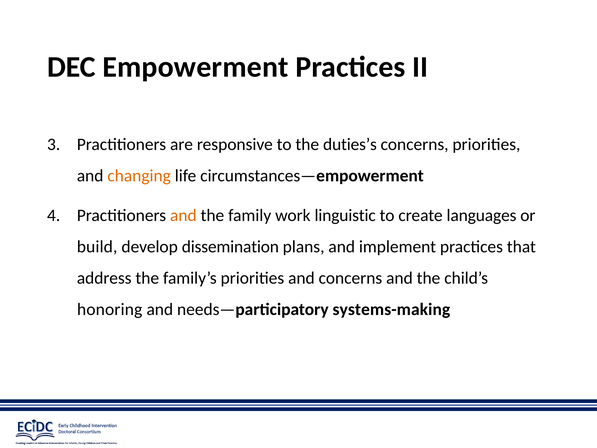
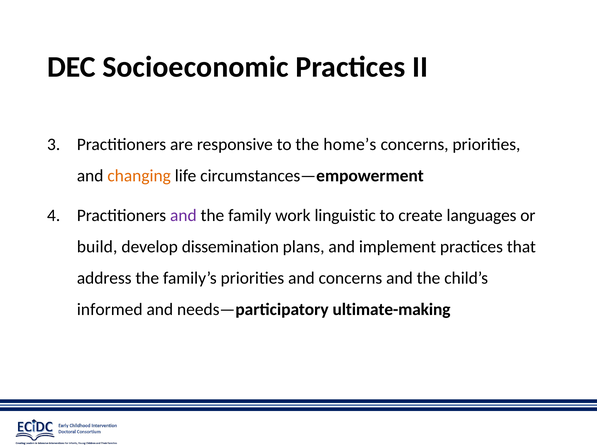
Empowerment: Empowerment -> Socioeconomic (196, 67)
duties’s: duties’s -> home’s (350, 144)
and colour: orange -> purple (183, 215)
honoring: honoring -> informed (110, 309)
systems-making: systems-making -> ultimate-making (392, 309)
